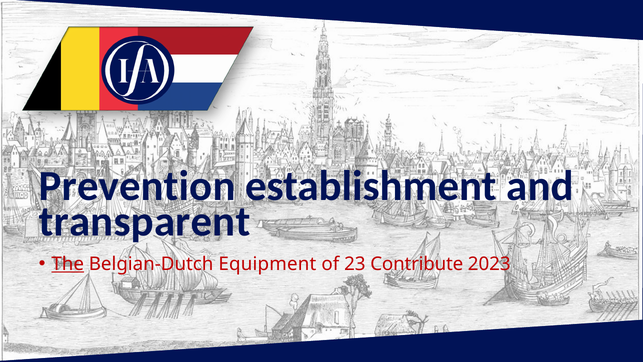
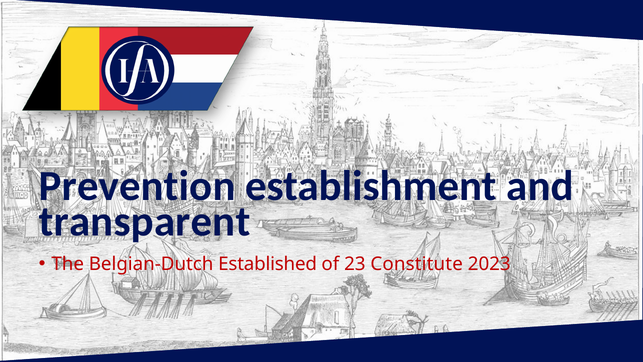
The underline: present -> none (68, 264)
Equipment: Equipment -> Established (268, 264)
Contribute: Contribute -> Constitute (417, 264)
